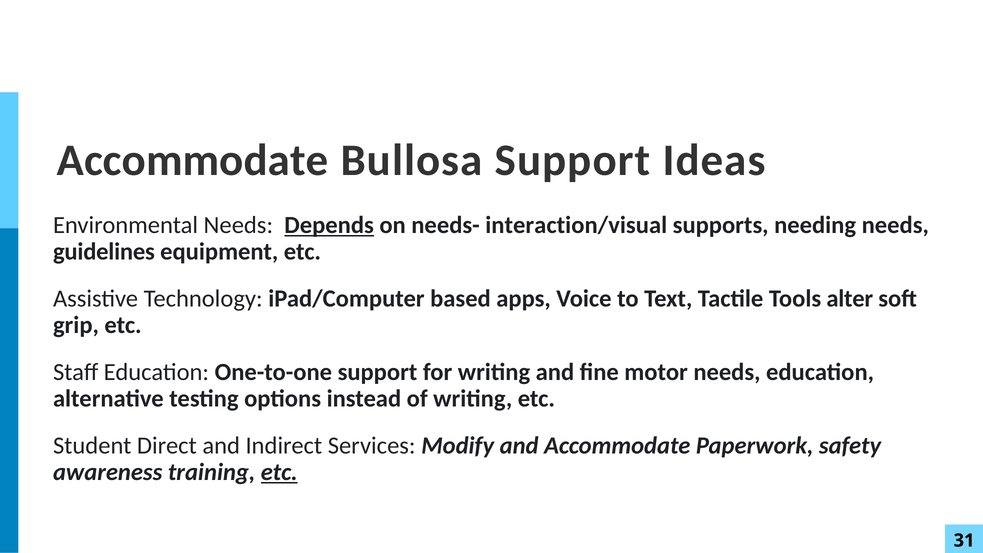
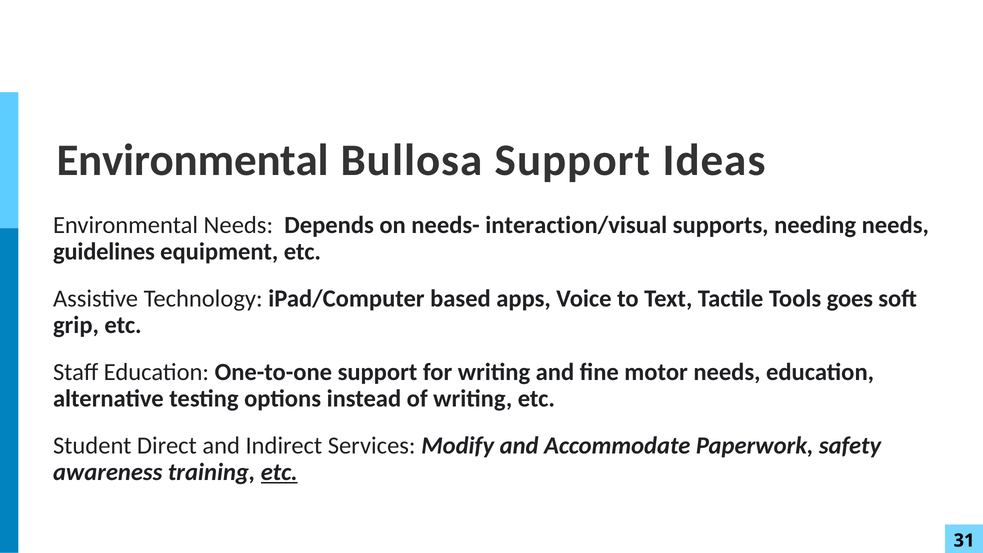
Accommodate: Accommodate -> Environmental (193, 160)
Depends underline: present -> none (329, 225)
alter: alter -> goes (850, 299)
